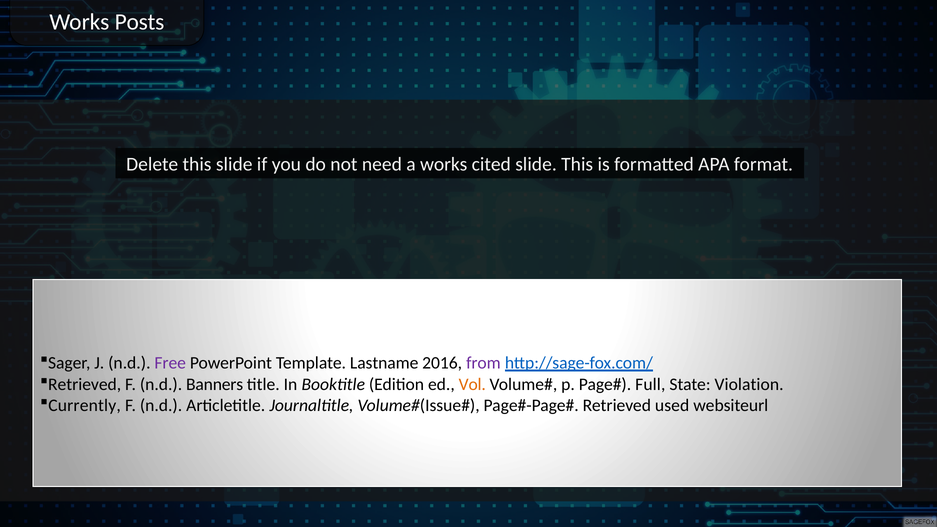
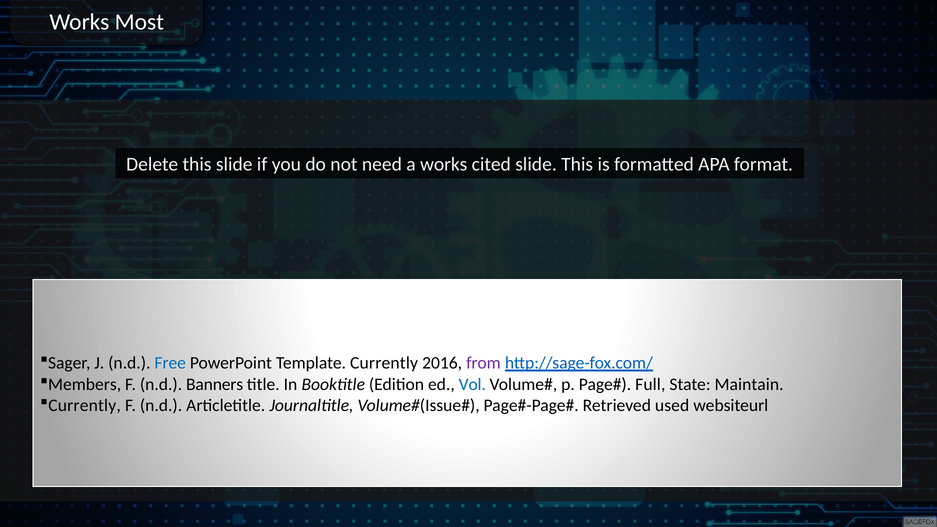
Posts: Posts -> Most (139, 22)
Free colour: purple -> blue (170, 363)
Template Lastname: Lastname -> Currently (384, 363)
Retrieved: Retrieved -> Members (85, 384)
Vol colour: orange -> blue (472, 384)
Violation: Violation -> Maintain (749, 384)
